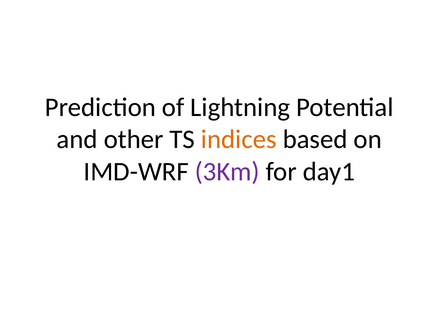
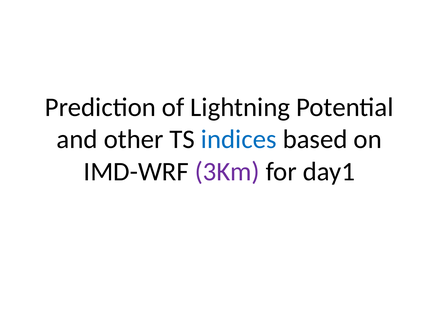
indices colour: orange -> blue (239, 139)
